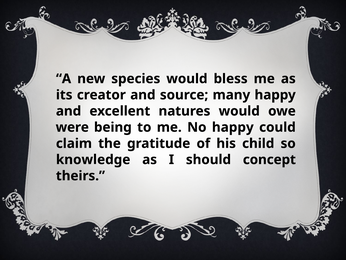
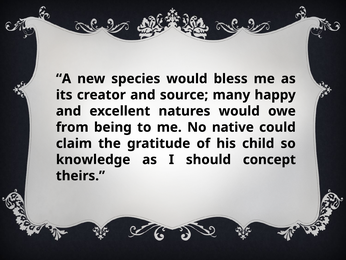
were: were -> from (72, 127)
No happy: happy -> native (233, 127)
